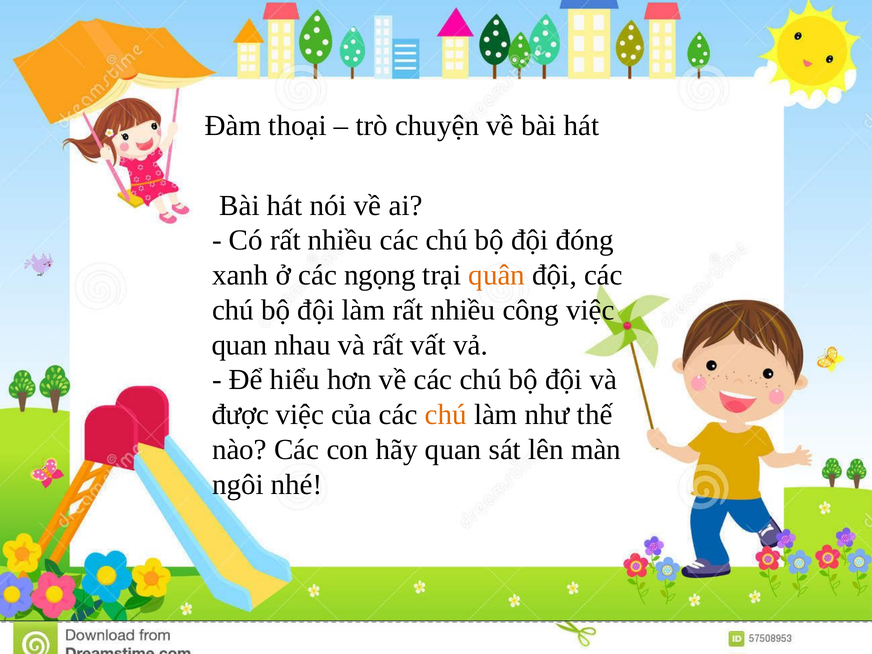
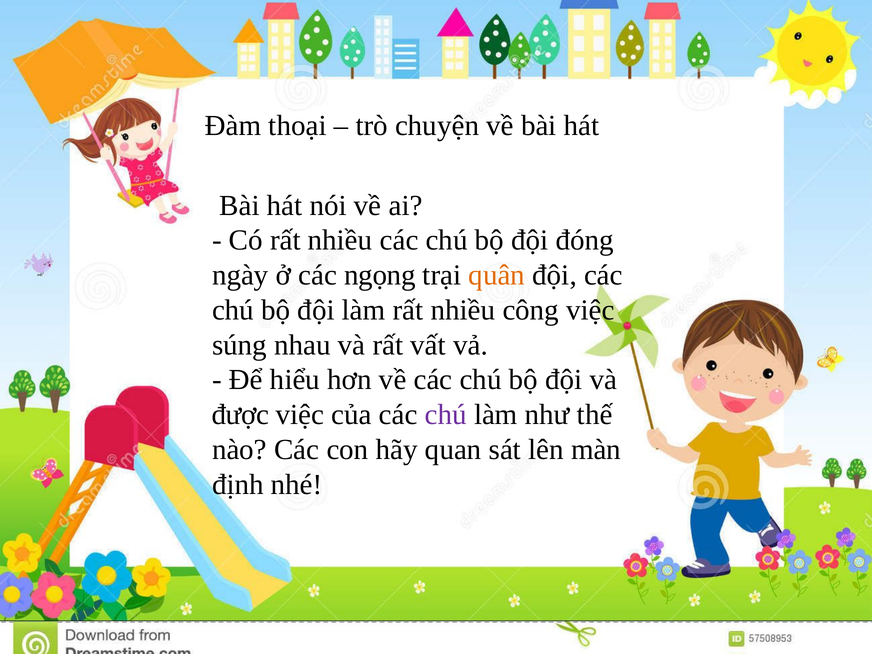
xanh: xanh -> ngày (240, 275)
quan: quan -> súng (239, 345)
chú colour: orange -> purple (446, 415)
ngôi: ngôi -> định (238, 484)
